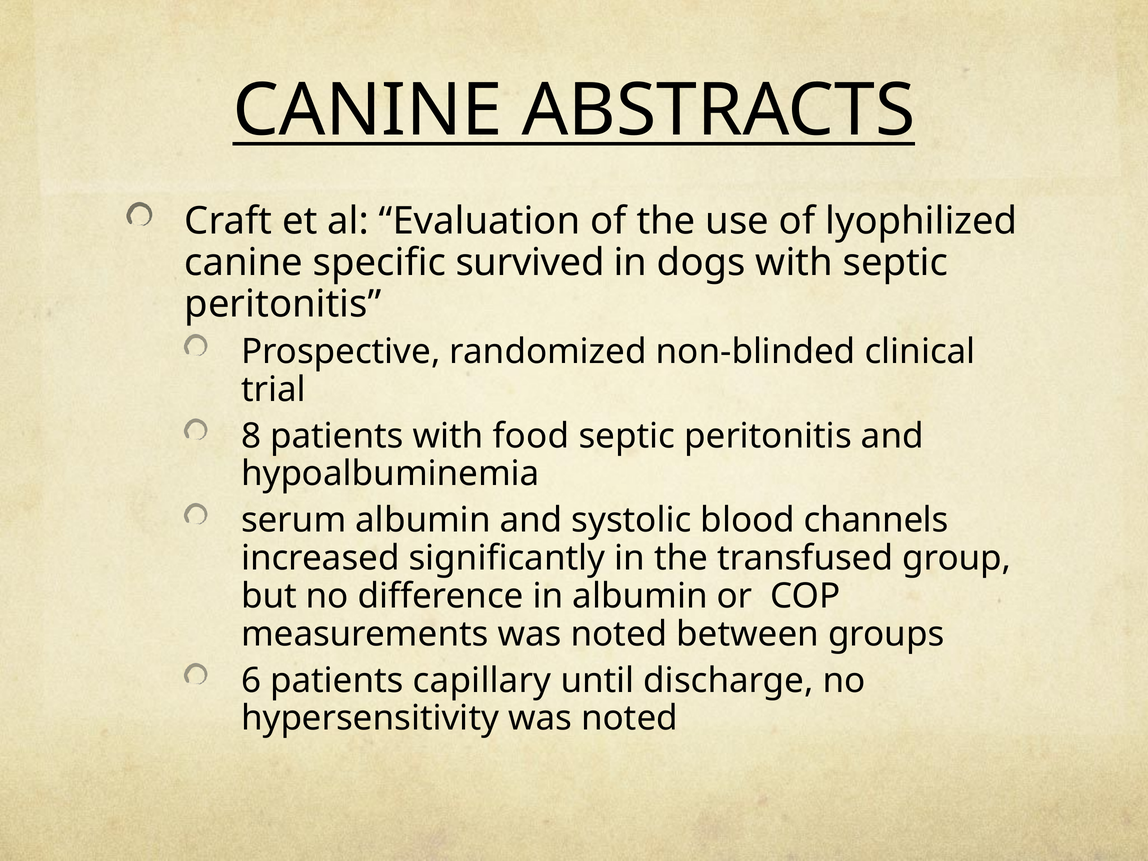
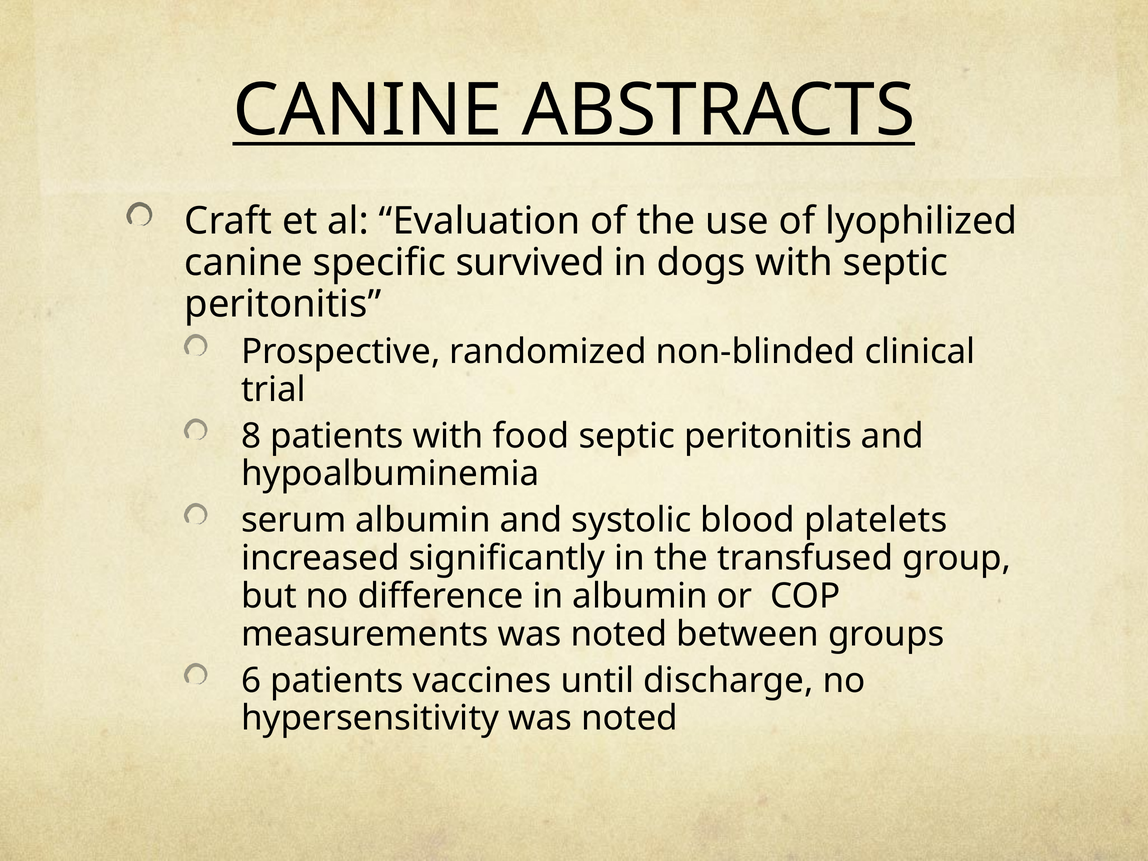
channels: channels -> platelets (876, 520)
capillary: capillary -> vaccines (482, 680)
